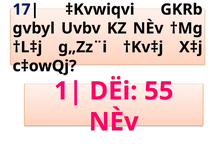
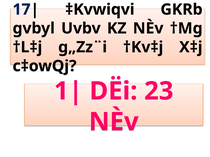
55: 55 -> 23 (159, 91)
